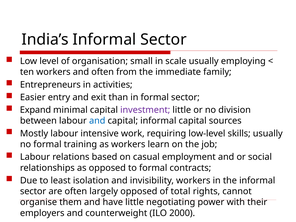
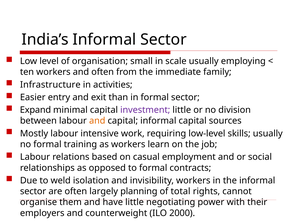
Entrepreneurs: Entrepreneurs -> Infrastructure (50, 85)
and colour: blue -> orange (97, 121)
least: least -> weld (61, 180)
largely opposed: opposed -> planning (139, 191)
